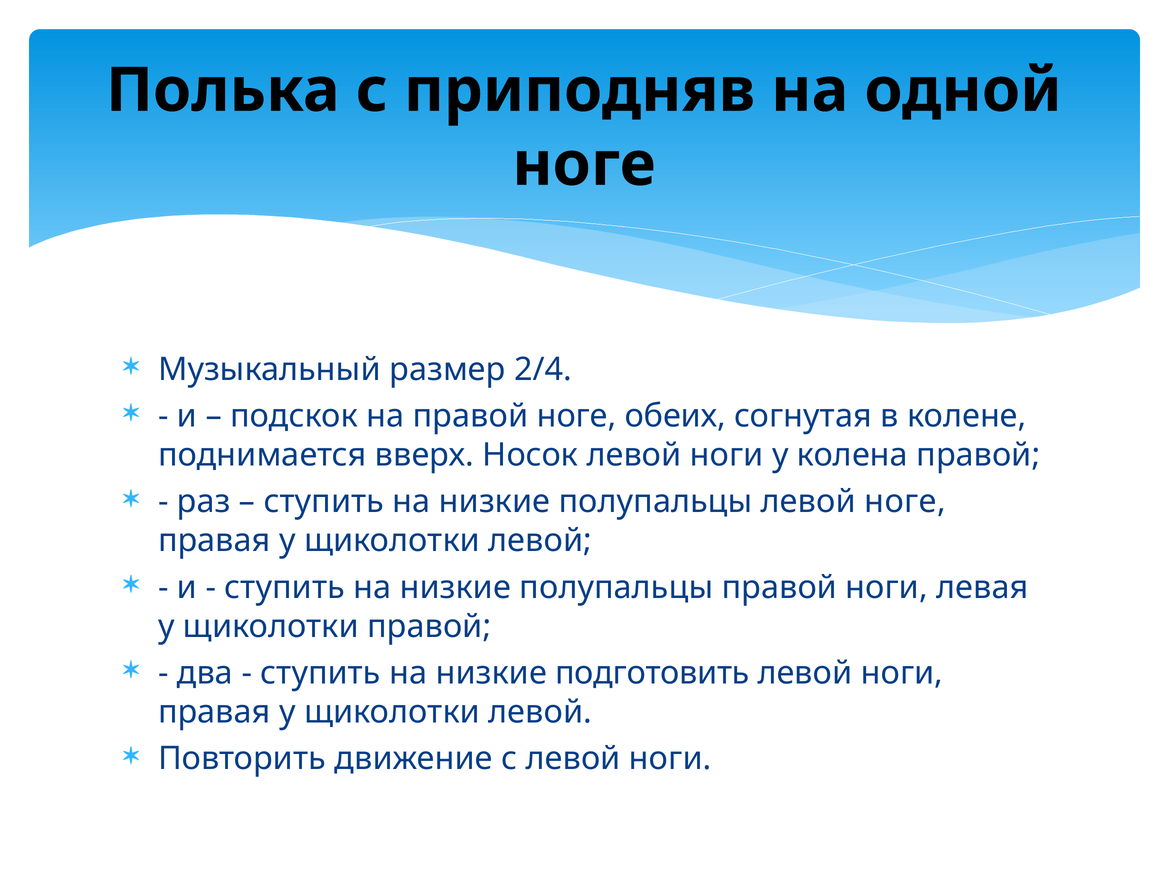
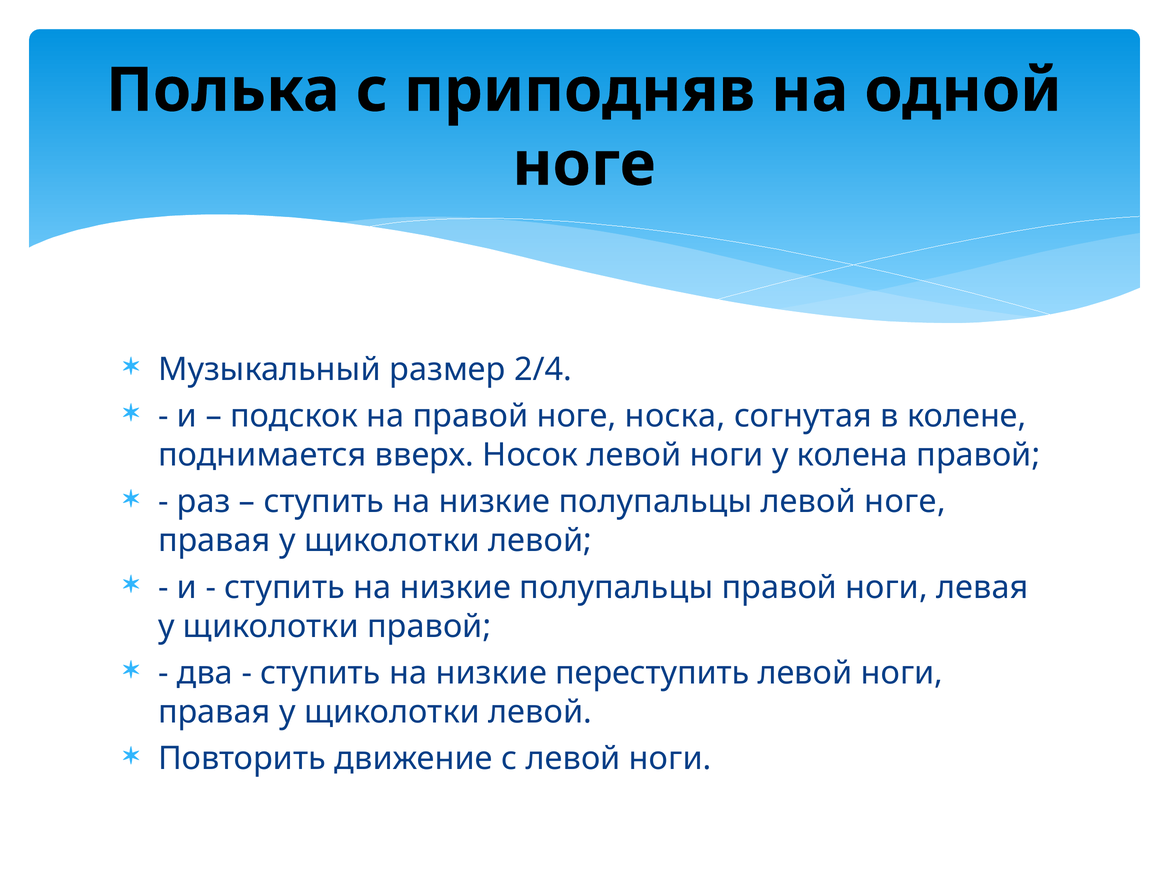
обеих: обеих -> носка (675, 416)
подготовить: подготовить -> переступить (652, 673)
